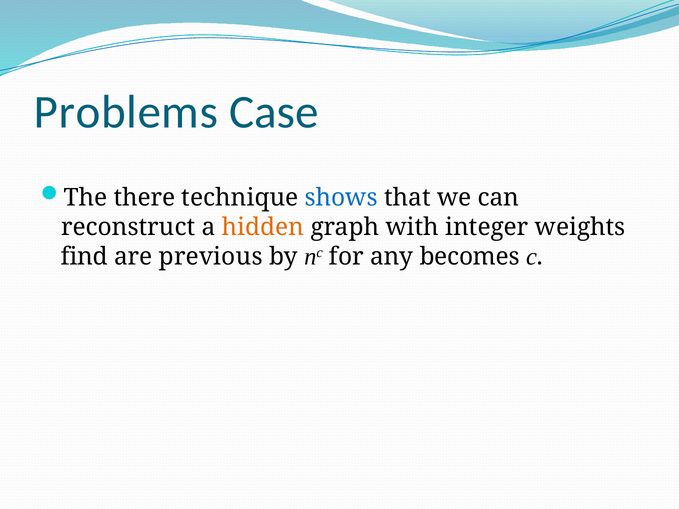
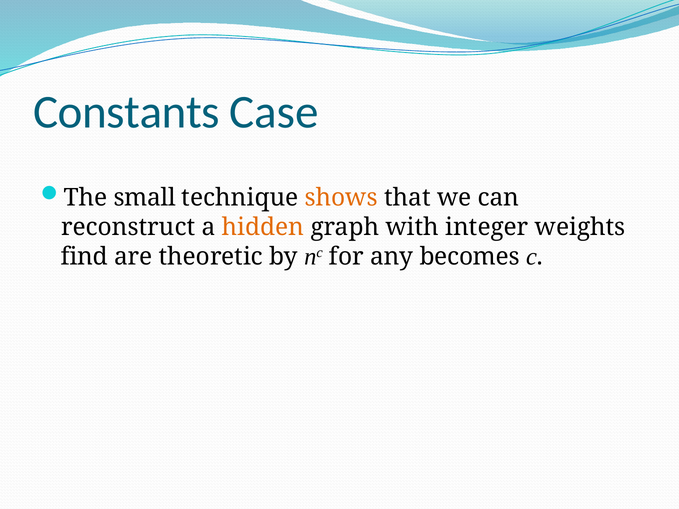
Problems: Problems -> Constants (126, 112)
there: there -> small (145, 198)
shows colour: blue -> orange (341, 198)
previous: previous -> theoretic (211, 257)
